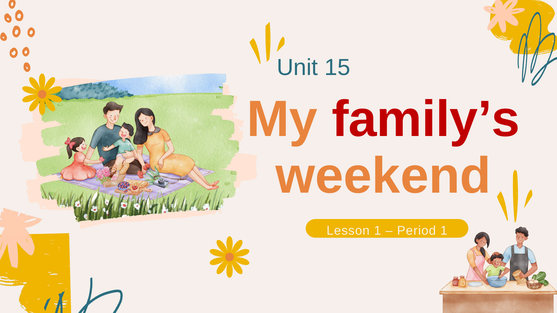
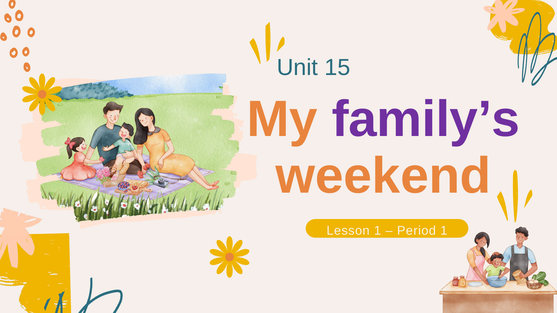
family’s colour: red -> purple (426, 119)
